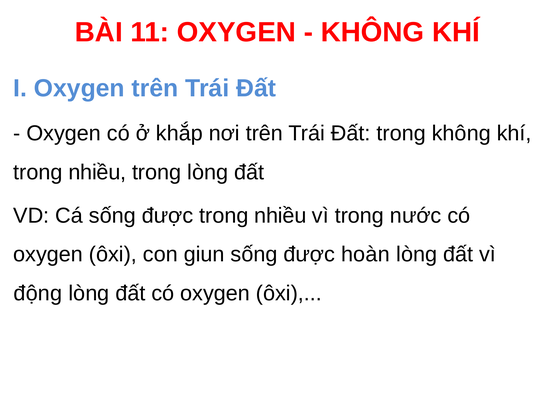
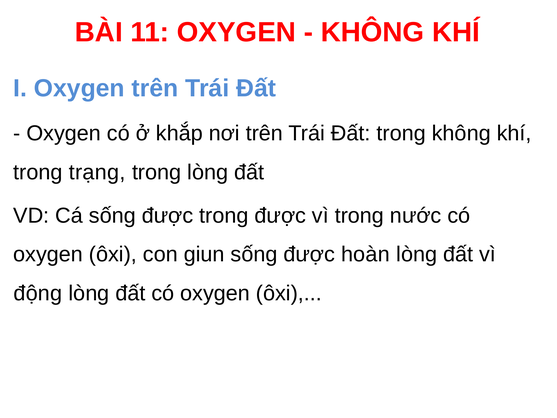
nhiều: nhiều -> trạng (97, 172)
được trong nhiều: nhiều -> được (280, 215)
